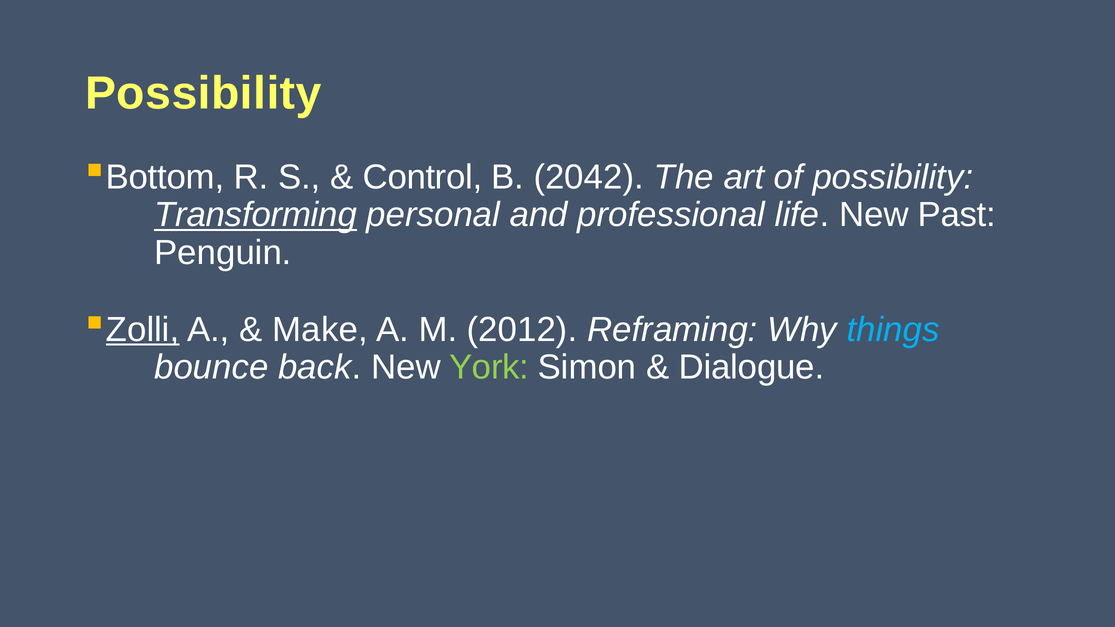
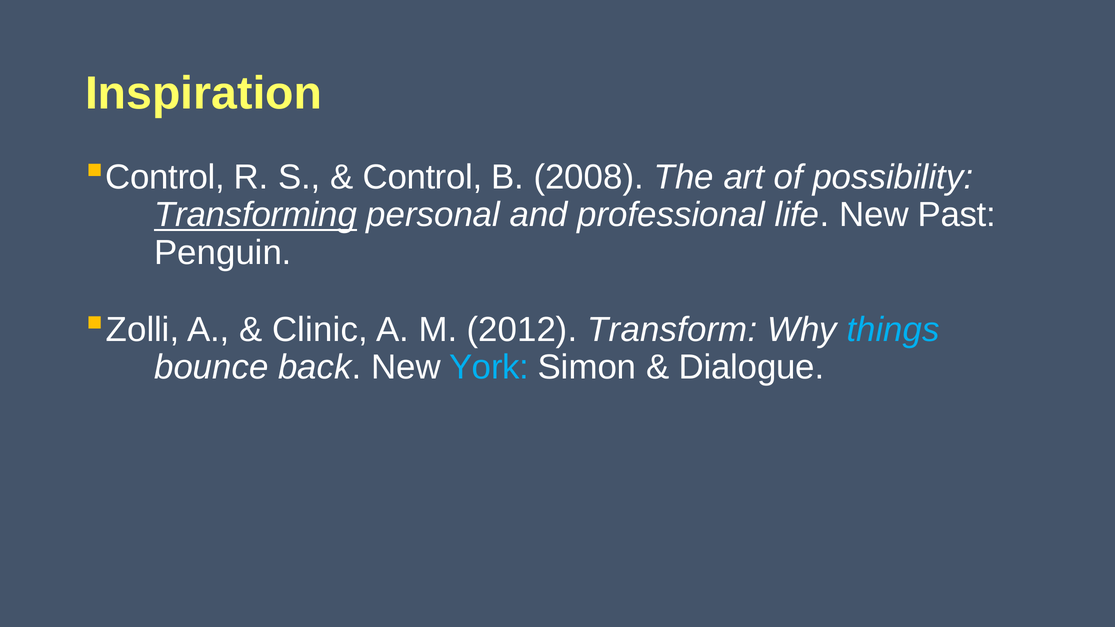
Possibility: Possibility -> Inspiration (204, 94)
Bottom: Bottom -> Control (165, 177)
2042: 2042 -> 2008 (589, 177)
Zolli underline: present -> none (143, 330)
Make: Make -> Clinic (320, 330)
Reframing: Reframing -> Transform (672, 330)
York colour: light green -> light blue (489, 367)
